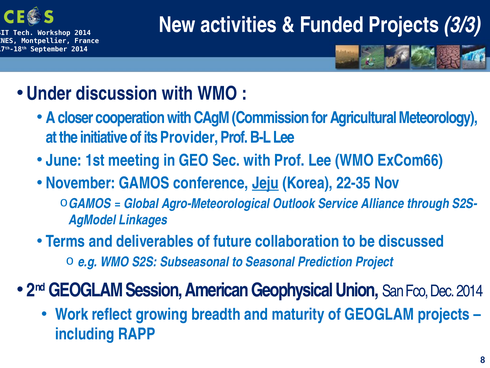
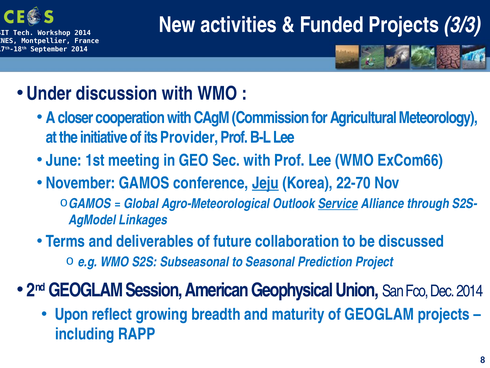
22-35: 22-35 -> 22-70 (354, 183)
Service underline: none -> present (338, 203)
Work: Work -> Upon (72, 314)
